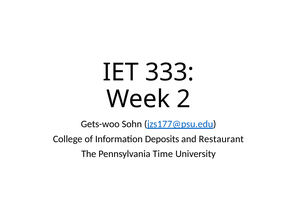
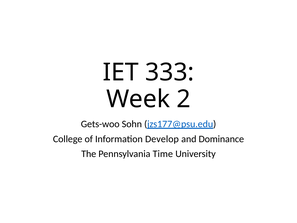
Deposits: Deposits -> Develop (162, 139)
Restaurant: Restaurant -> Dominance (221, 139)
